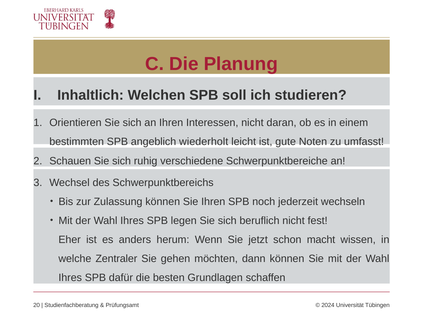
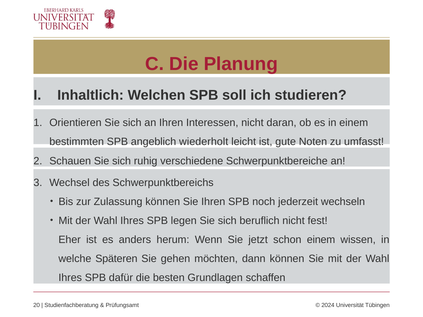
schon macht: macht -> einem (321, 240)
Zentraler: Zentraler -> Späteren (116, 259)
